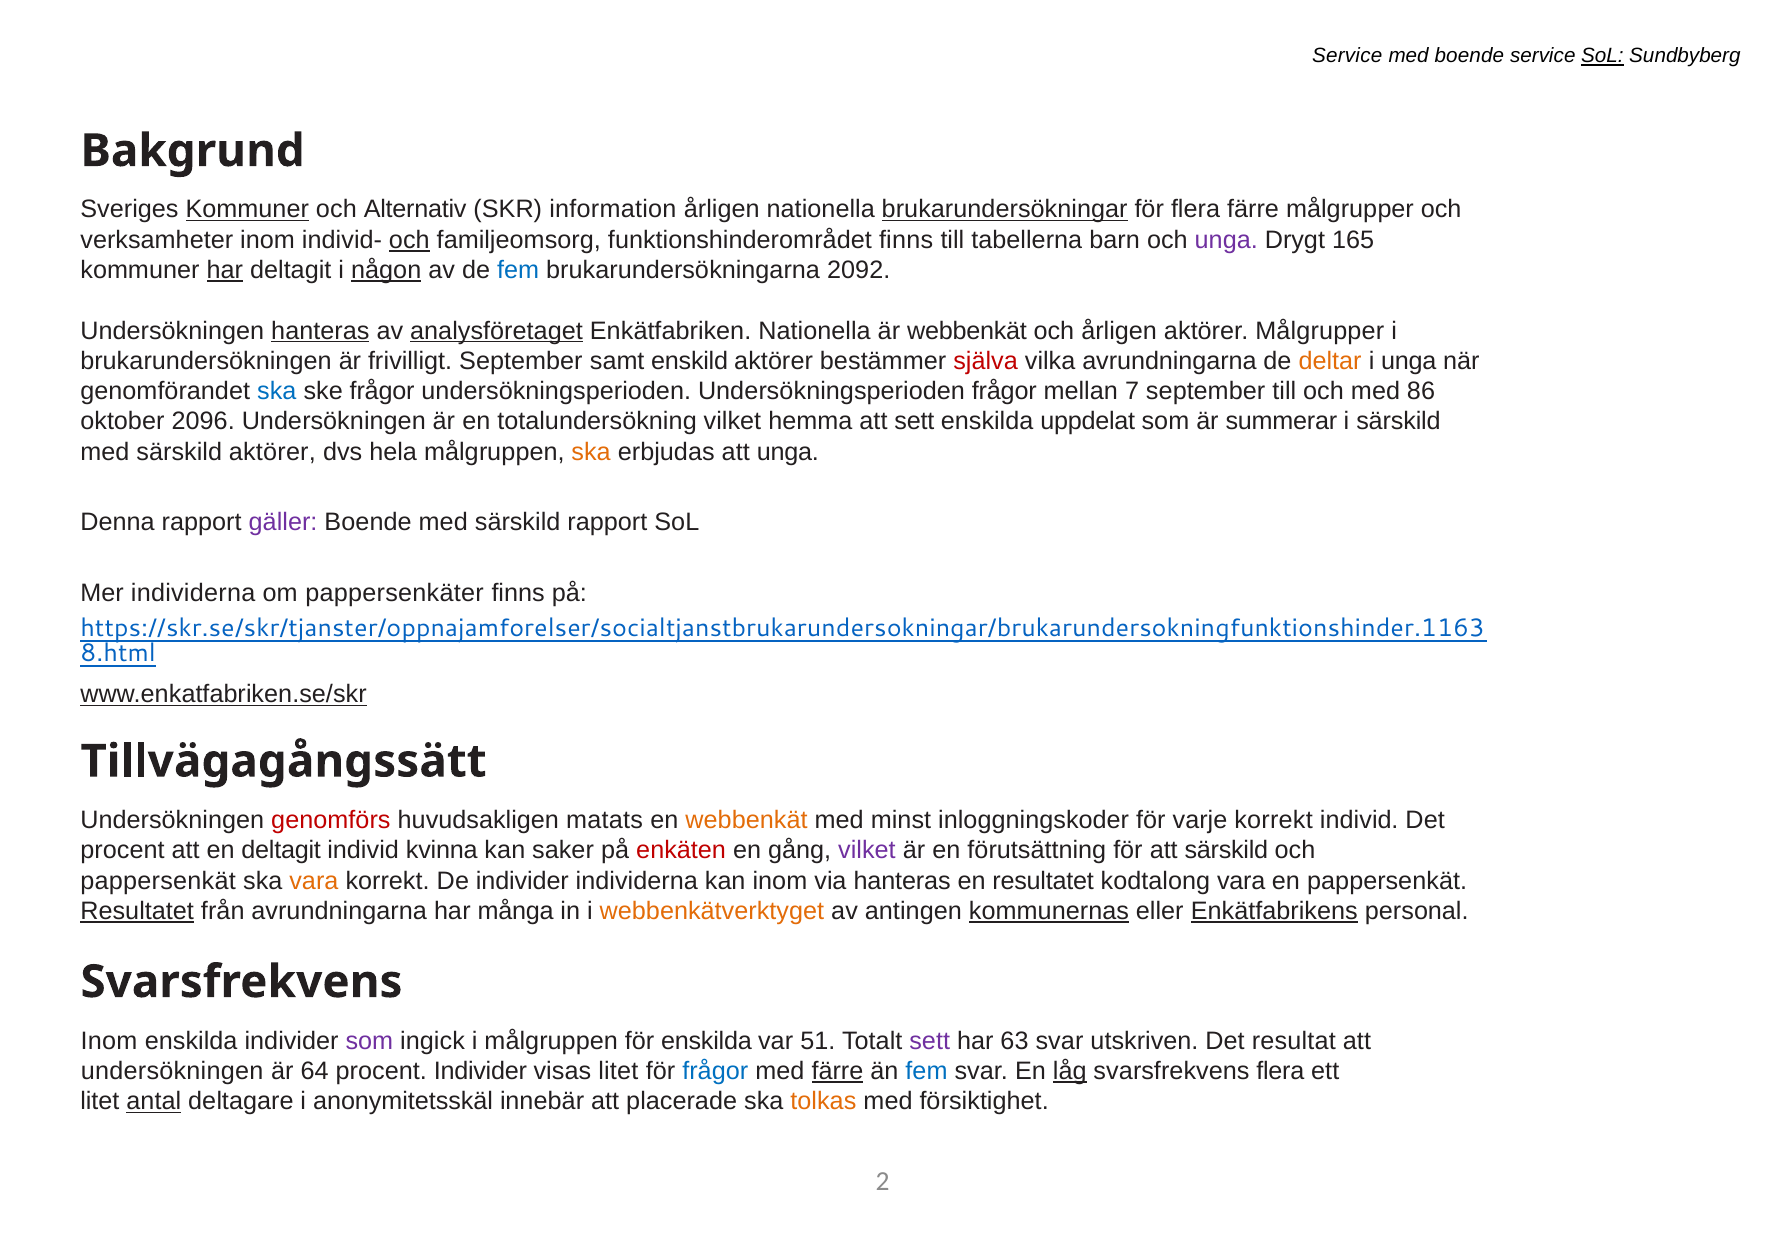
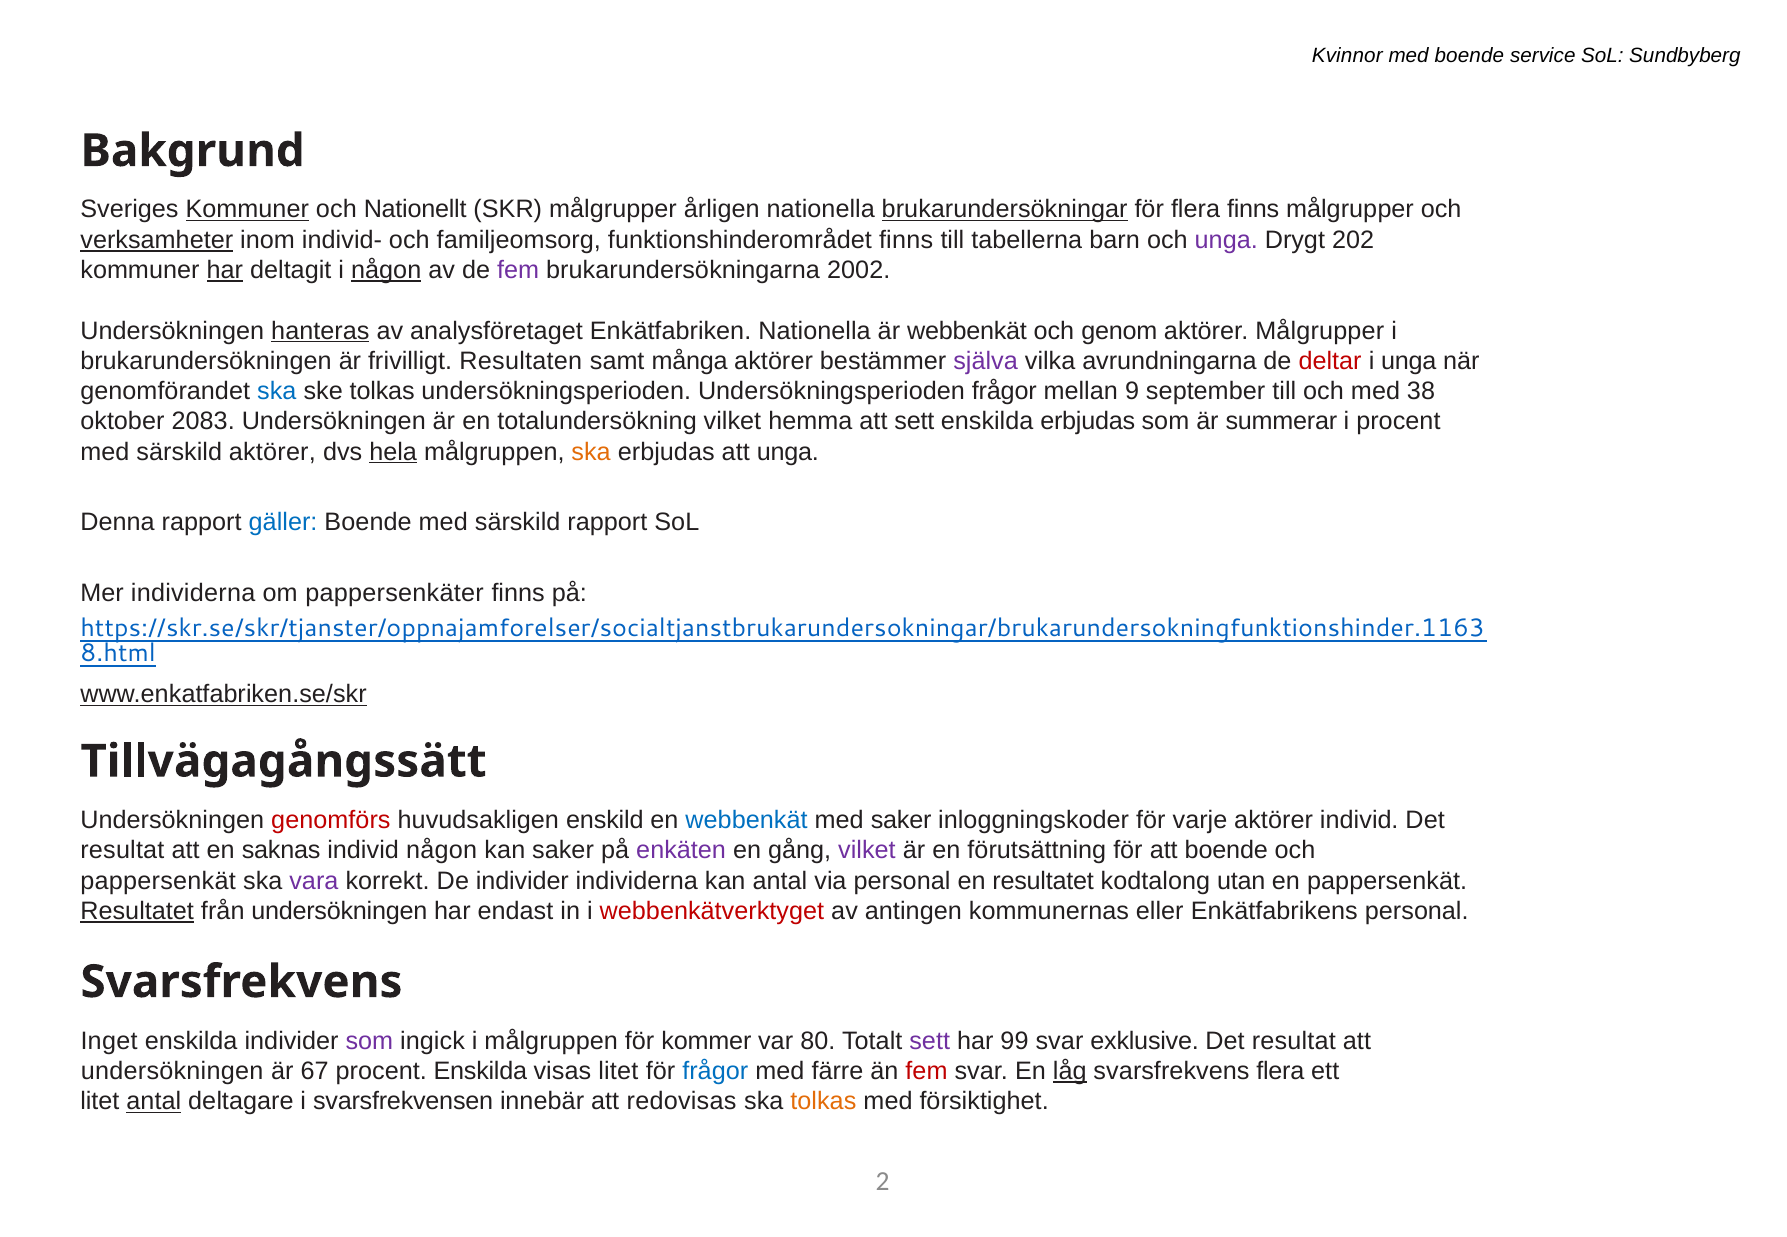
Service: Service -> Kvinnor (1347, 56)
SoL underline: present -> none (1602, 56)
Alternativ: Alternativ -> Nationellt (415, 210)
SKR information: information -> målgrupper (613, 210)
flera färre: färre -> finns (1253, 210)
verksamheter underline: none -> present (157, 240)
och underline: present -> none (409, 240)
165: 165 -> 202 (1353, 240)
fem colour: blue -> purple (518, 270)
2092: 2092 -> 2002 (859, 270)
analysföretaget underline: present -> none (496, 331)
och årligen: årligen -> genom (1119, 331)
frivilligt September: September -> Resultaten (521, 361)
enskild: enskild -> många (690, 361)
själva colour: red -> purple (986, 361)
deltar colour: orange -> red (1330, 361)
ske frågor: frågor -> tolkas (382, 391)
7: 7 -> 9 (1132, 391)
86: 86 -> 38 (1421, 391)
2096: 2096 -> 2083 (203, 422)
enskilda uppdelat: uppdelat -> erbjudas (1088, 422)
i särskild: särskild -> procent (1398, 422)
hela underline: none -> present (393, 452)
gäller colour: purple -> blue (283, 522)
matats: matats -> enskild (605, 820)
webbenkät colour: orange -> blue (747, 820)
med minst: minst -> saker (901, 820)
varje korrekt: korrekt -> aktörer (1274, 820)
procent: procent -> resultat (122, 851)
en deltagit: deltagit -> saknas (281, 851)
individ kvinna: kvinna -> någon (442, 851)
enkäten colour: red -> purple (681, 851)
att särskild: särskild -> boende (1226, 851)
vara colour: orange -> purple (314, 881)
kan inom: inom -> antal (780, 881)
via hanteras: hanteras -> personal (902, 881)
kodtalong vara: vara -> utan (1241, 881)
från avrundningarna: avrundningarna -> undersökningen (339, 911)
många: många -> endast (515, 911)
webbenkätverktyget colour: orange -> red (712, 911)
kommunernas underline: present -> none (1049, 911)
Enkätfabrikens underline: present -> none (1274, 911)
Inom: Inom -> Inget (109, 1041)
för enskilda: enskilda -> kommer (706, 1041)
51: 51 -> 80 (818, 1041)
63: 63 -> 99 (1014, 1041)
utskriven: utskriven -> exklusive (1145, 1041)
64: 64 -> 67 (315, 1071)
procent Individer: Individer -> Enskilda (480, 1071)
färre underline: present -> none (837, 1071)
fem colour: blue -> red (926, 1071)
anonymitetsskäl: anonymitetsskäl -> svarsfrekvensen (403, 1102)
placerade: placerade -> redovisas (682, 1102)
